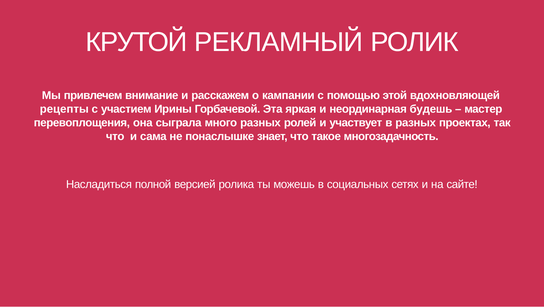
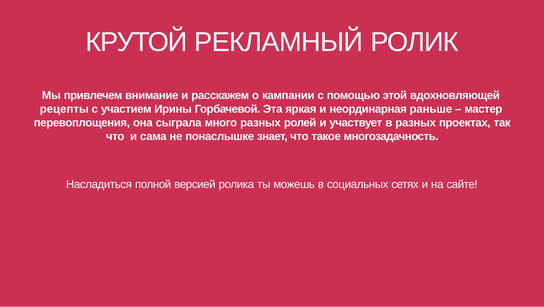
будешь: будешь -> раньше (431, 109)
